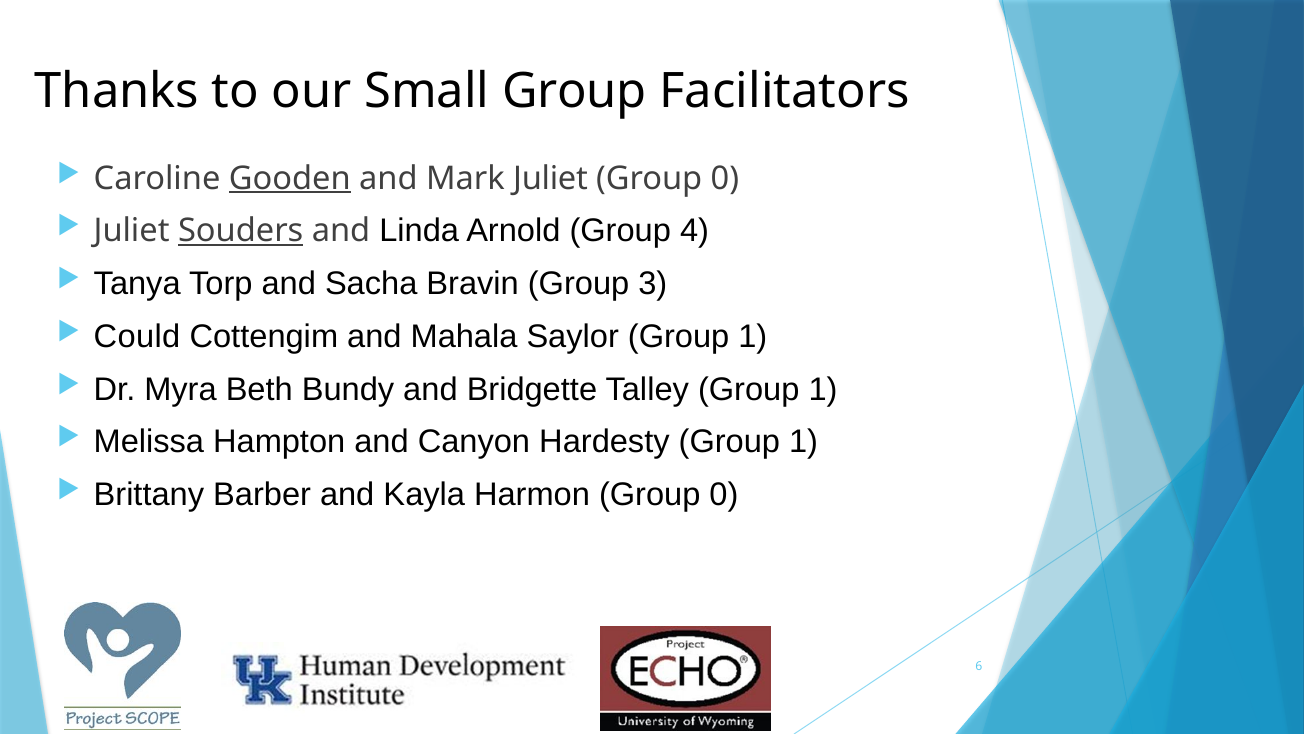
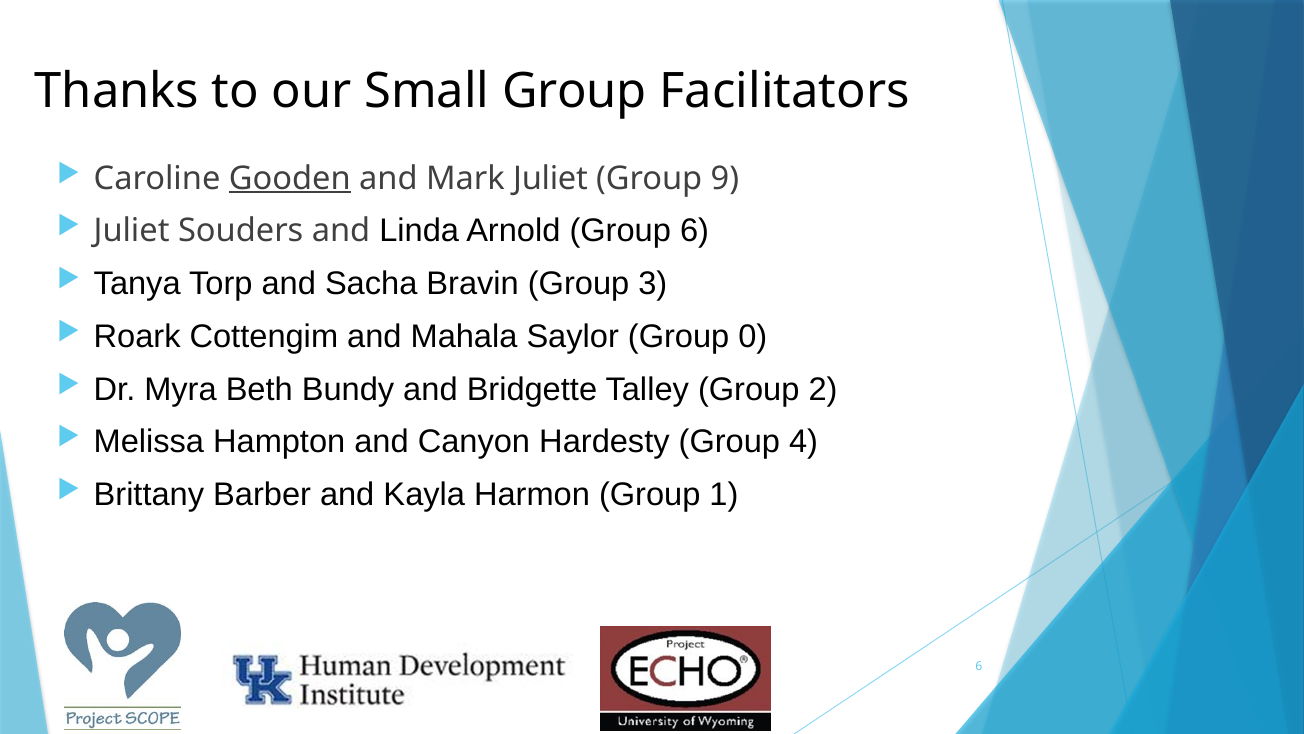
0: 0 -> 9 (725, 178)
Souders underline: present -> none (241, 231)
Group 4: 4 -> 6 (695, 231)
Could: Could -> Roark (137, 336)
Saylor Group 1: 1 -> 0 (753, 336)
Talley Group 1: 1 -> 2 (823, 389)
Hardesty Group 1: 1 -> 4 (804, 442)
Harmon Group 0: 0 -> 1 (724, 494)
